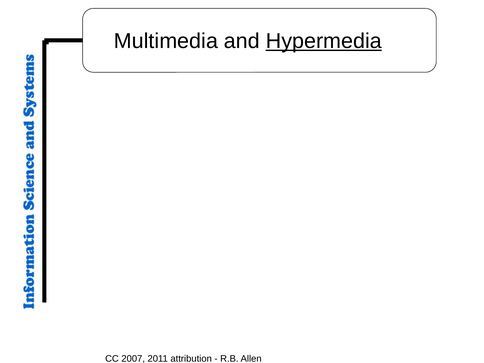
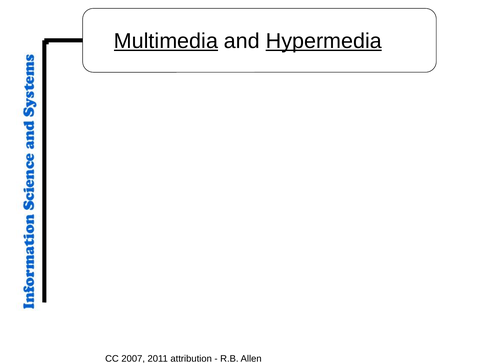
Multimedia underline: none -> present (166, 41)
